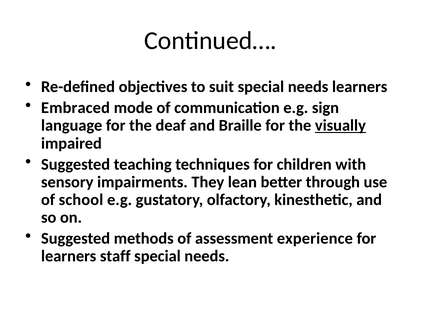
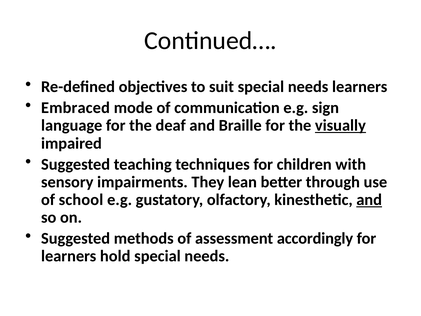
and underline: none -> present (369, 200)
experience: experience -> accordingly (315, 238)
staff: staff -> hold (115, 256)
